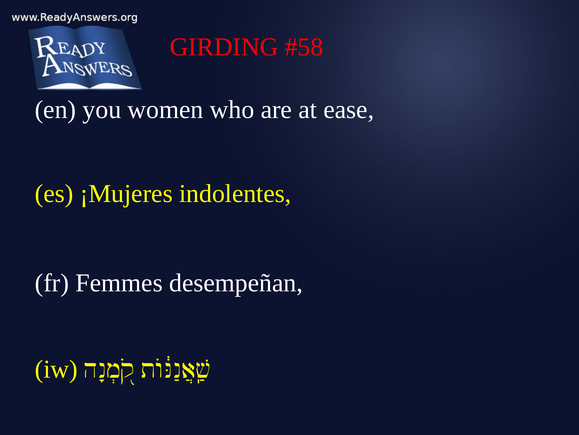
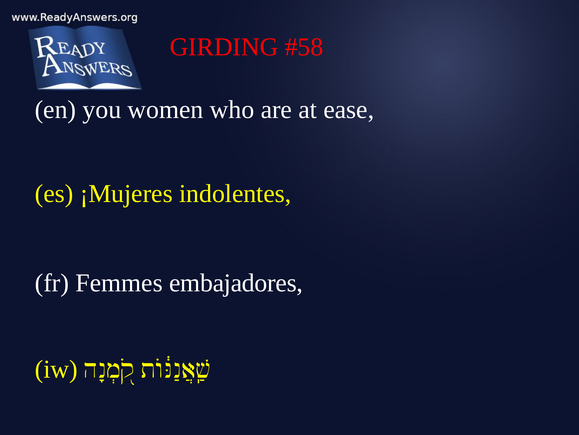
desempeñan: desempeñan -> embajadores (236, 282)
